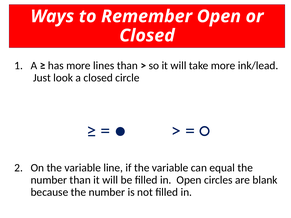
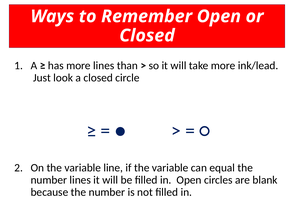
number than: than -> lines (80, 180)
